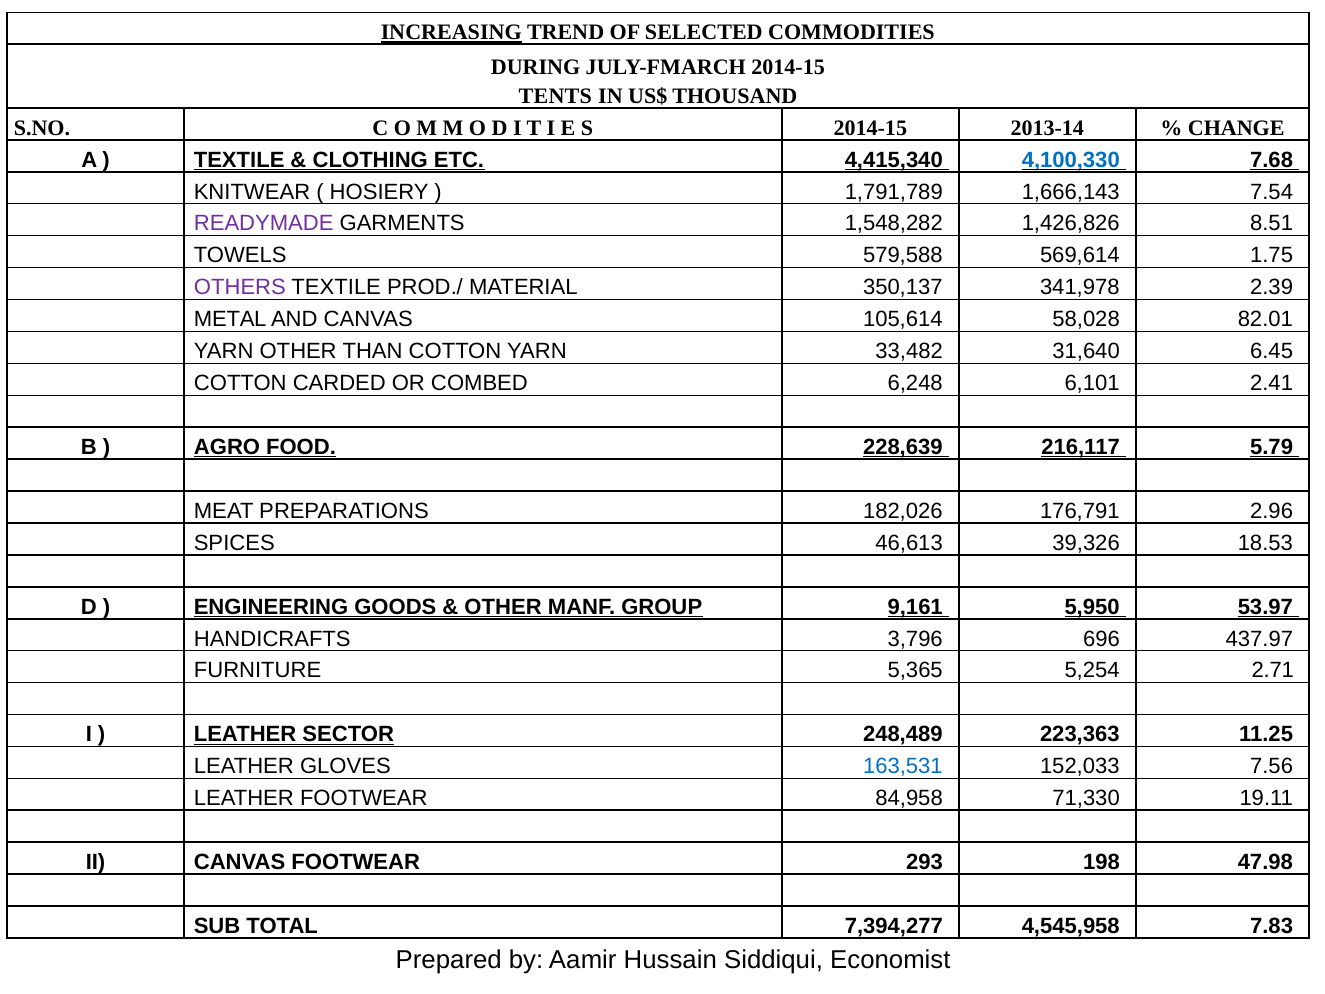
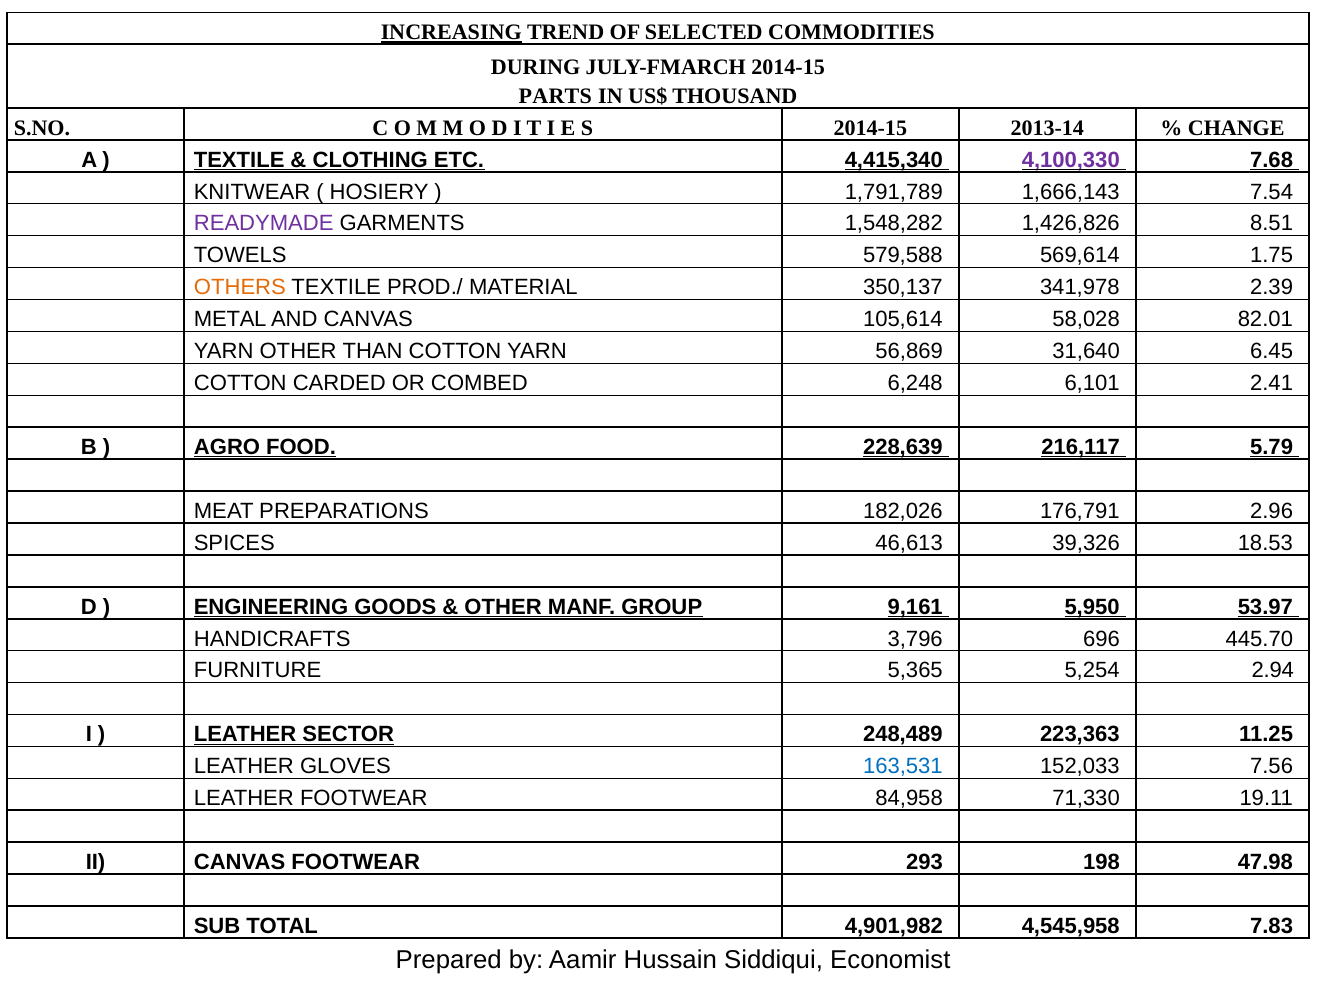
TENTS: TENTS -> PARTS (555, 96)
4,100,330 colour: blue -> purple (1071, 160)
OTHERS colour: purple -> orange (240, 288)
33,482: 33,482 -> 56,869 (909, 351)
437.97: 437.97 -> 445.70 (1259, 639)
2.71: 2.71 -> 2.94 (1273, 671)
7,394,277: 7,394,277 -> 4,901,982 (894, 926)
